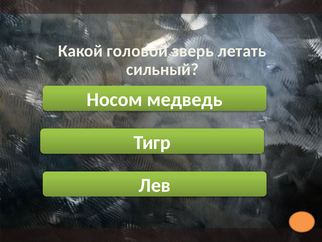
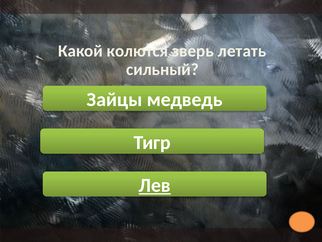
головой: головой -> колются (137, 51)
Носом: Носом -> Зайцы (114, 99)
Лев underline: none -> present (155, 185)
